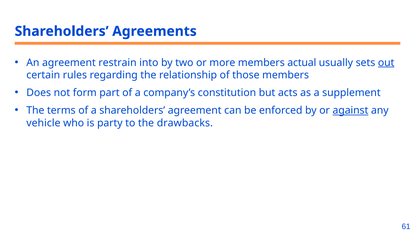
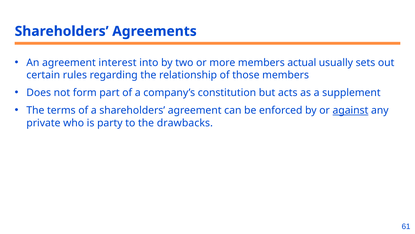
restrain: restrain -> interest (117, 62)
out underline: present -> none (386, 62)
vehicle: vehicle -> private (43, 123)
